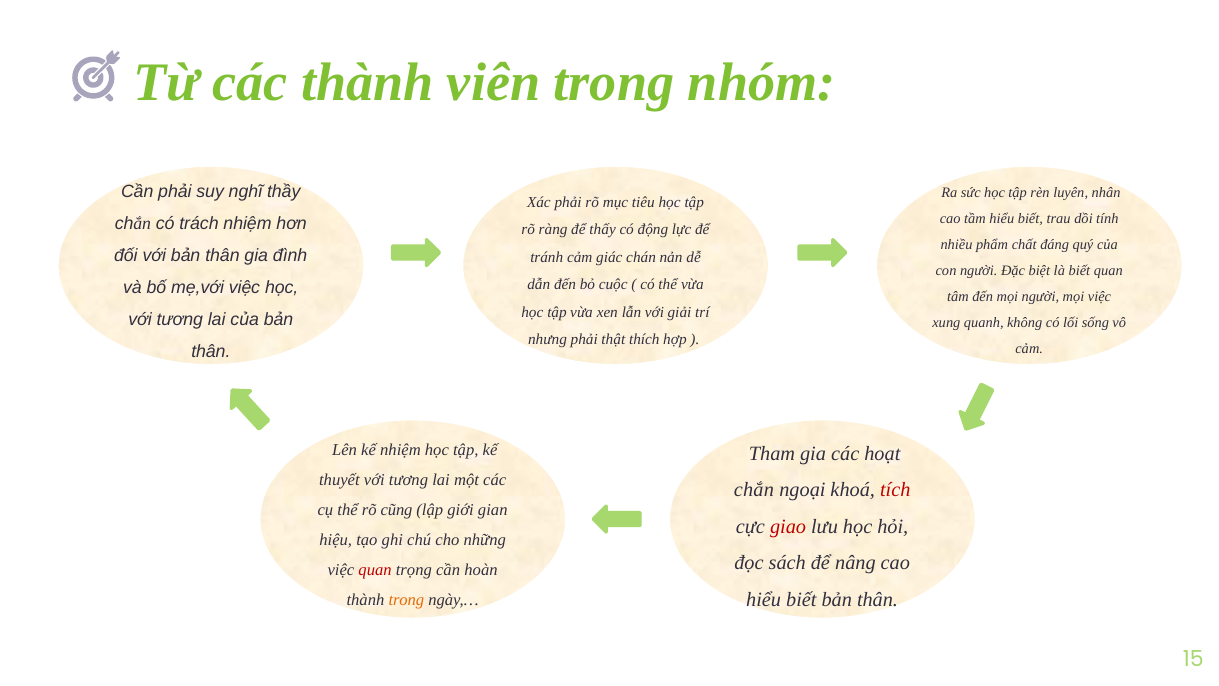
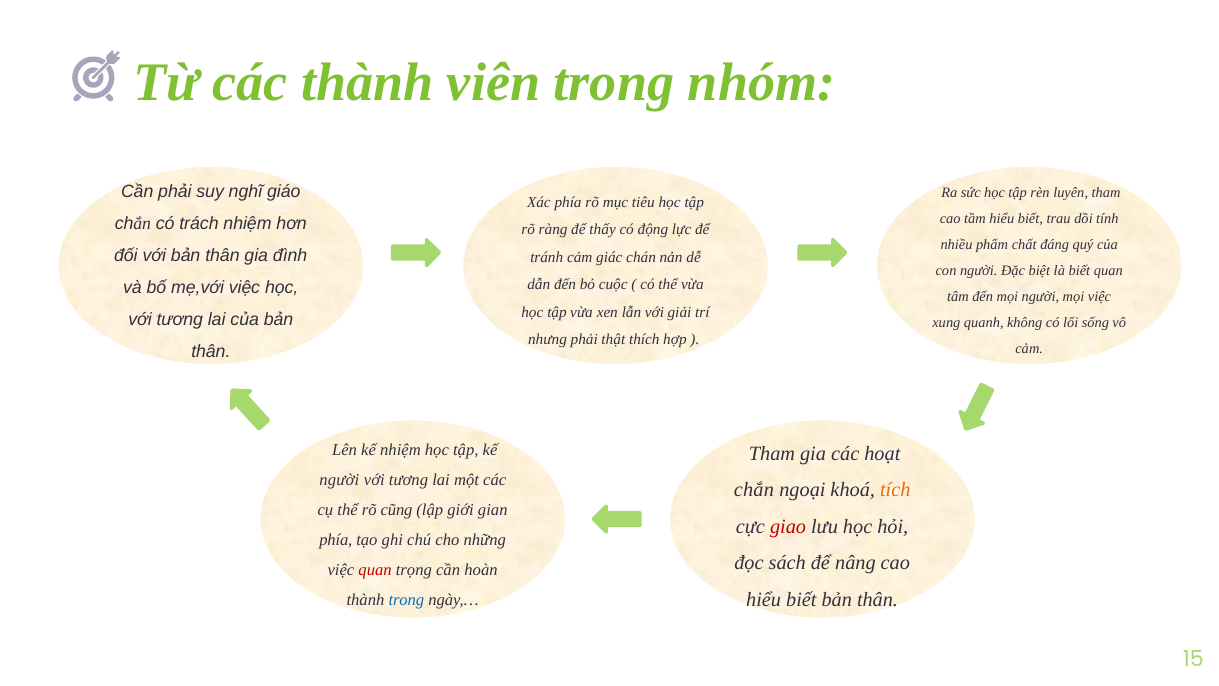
thầy: thầy -> giáo (284, 192)
luyên nhân: nhân -> tham (1106, 193)
Xác phải: phải -> phía (568, 202)
thuyết: thuyết -> người (339, 480)
tích colour: red -> orange (895, 490)
hiệu: hiệu -> phía (336, 540)
trong colour: orange -> blue (406, 600)
